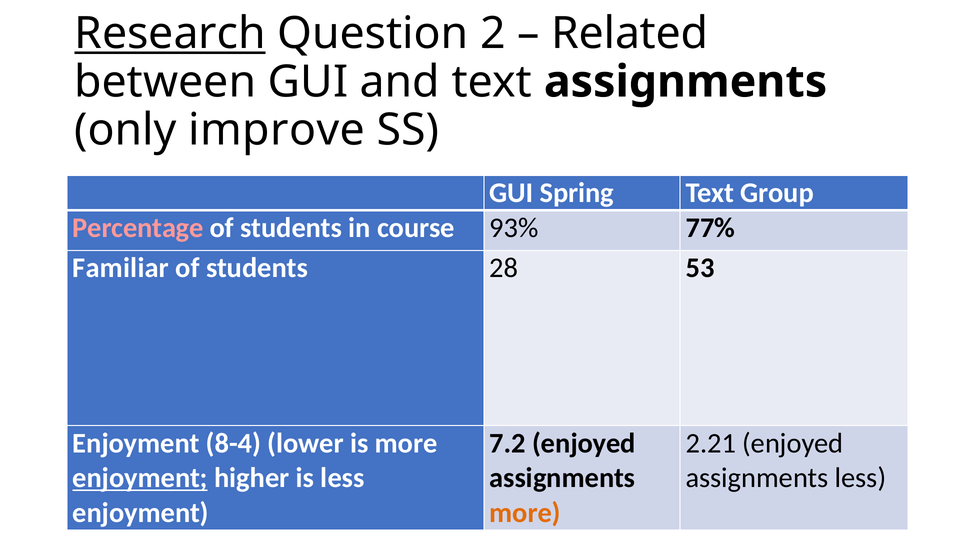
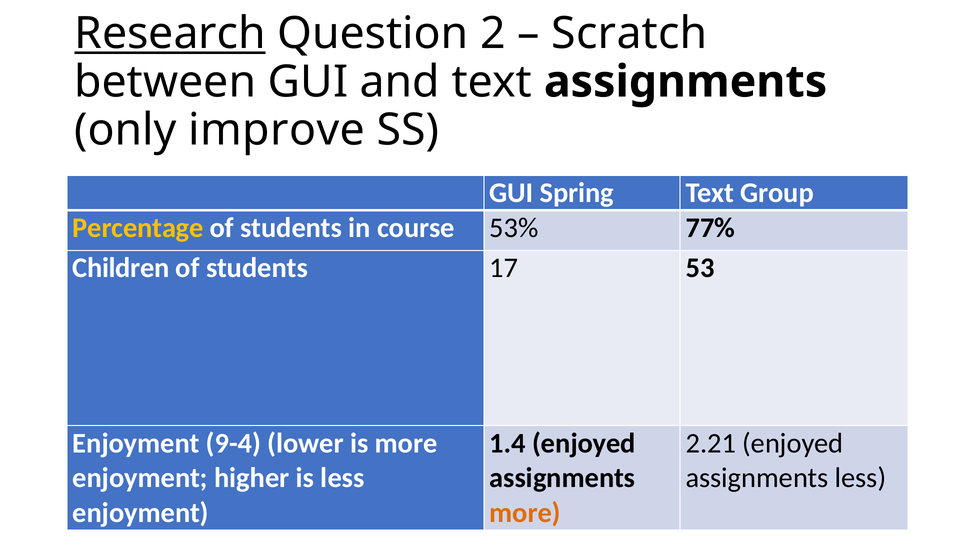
Related: Related -> Scratch (629, 34)
Percentage colour: pink -> yellow (138, 228)
93%: 93% -> 53% (514, 228)
Familiar: Familiar -> Children (121, 268)
28: 28 -> 17 (504, 268)
8-4: 8-4 -> 9-4 (233, 444)
7.2: 7.2 -> 1.4 (508, 444)
enjoyment underline: present -> none (140, 478)
